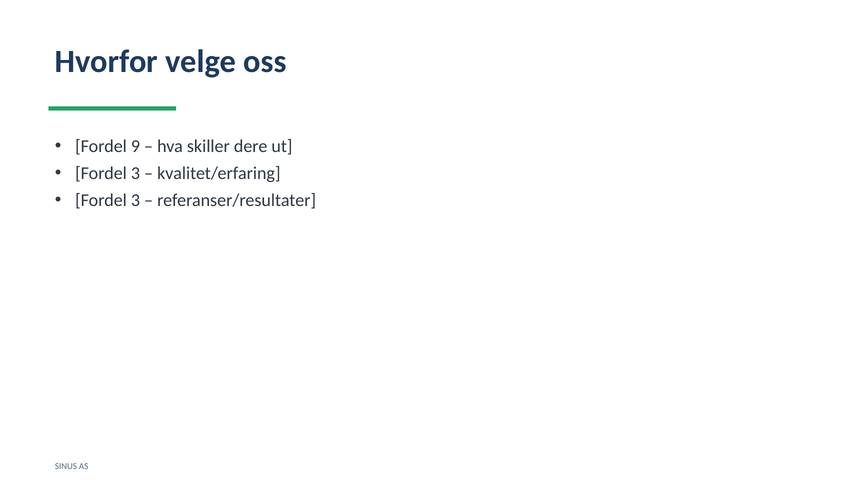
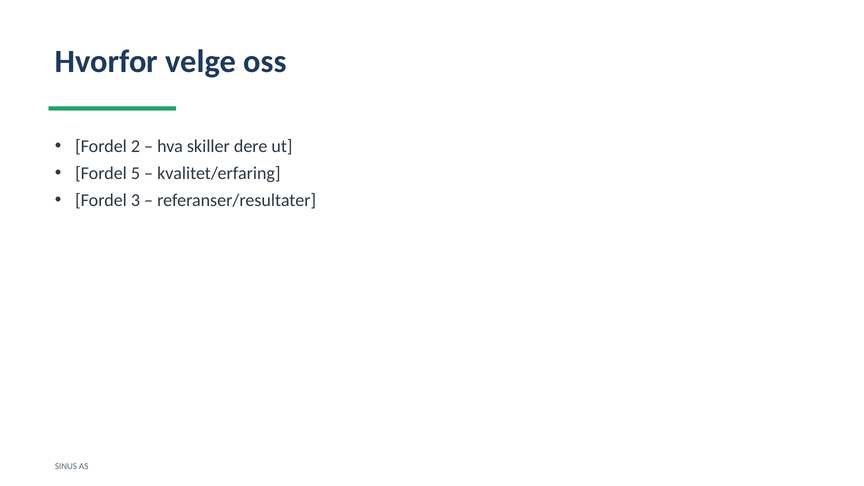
9: 9 -> 2 (135, 146)
3: 3 -> 5 (135, 173)
